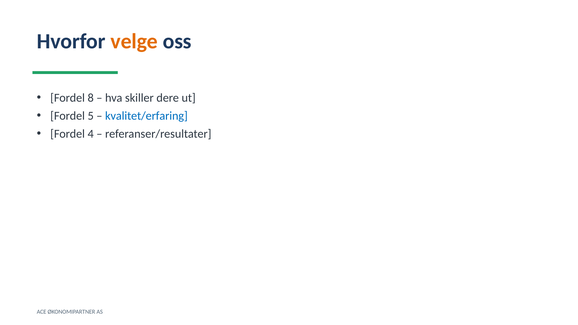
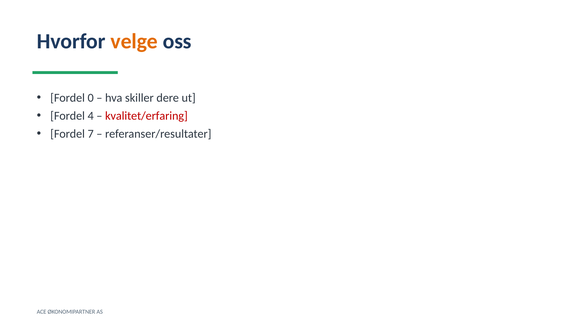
8: 8 -> 0 (91, 98)
5: 5 -> 4 (91, 116)
kvalitet/erfaring colour: blue -> red (146, 116)
4: 4 -> 7 (91, 134)
